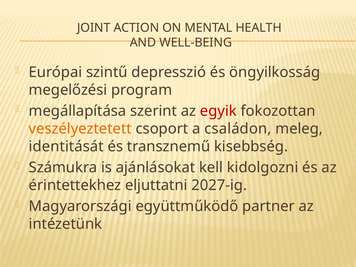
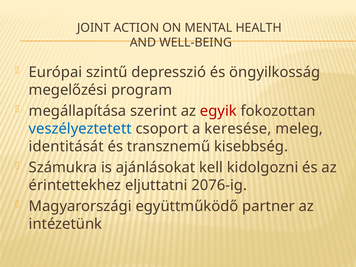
veszélyeztetett colour: orange -> blue (80, 129)
családon: családon -> keresése (238, 129)
2027-ig: 2027-ig -> 2076-ig (219, 185)
